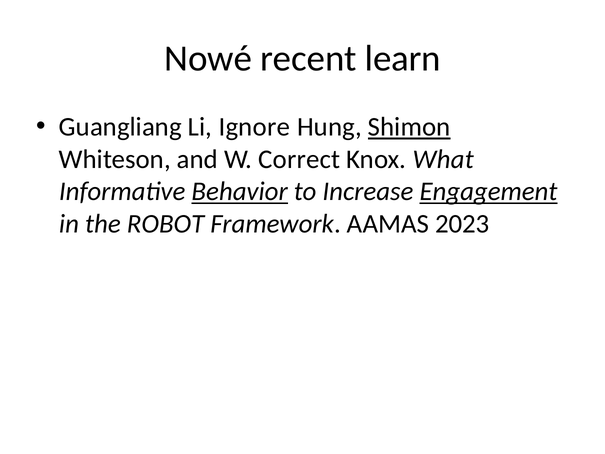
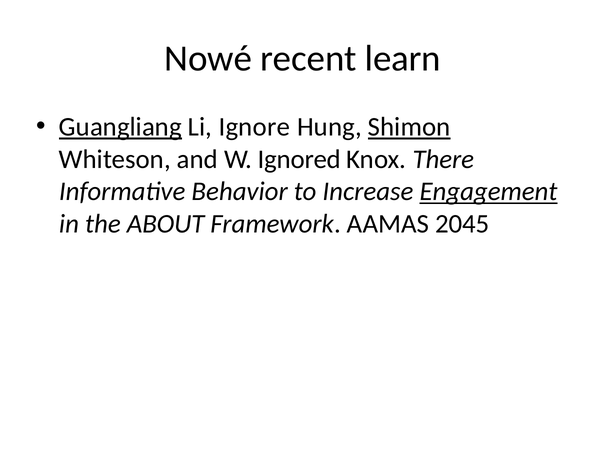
Guangliang underline: none -> present (120, 127)
Correct: Correct -> Ignored (299, 159)
What: What -> There (443, 159)
Behavior underline: present -> none (240, 191)
ROBOT: ROBOT -> ABOUT (166, 224)
2023: 2023 -> 2045 (462, 224)
